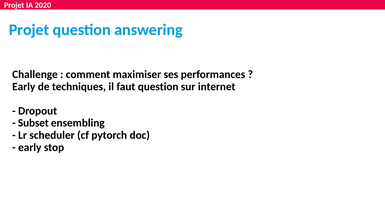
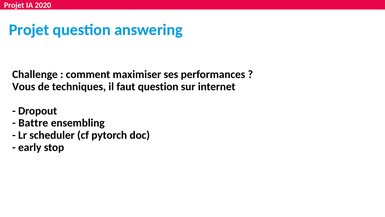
Early: Early -> Vous (24, 86)
Subset: Subset -> Battre (33, 123)
